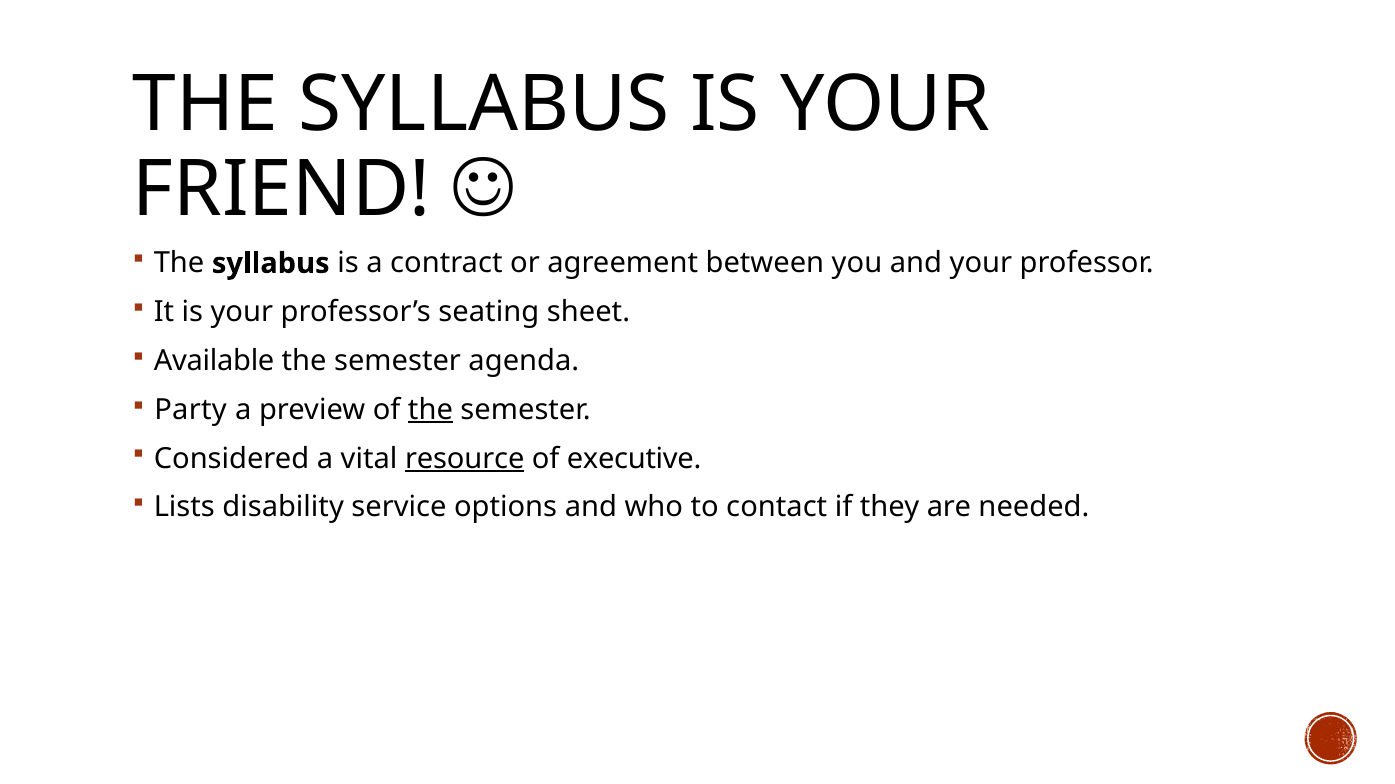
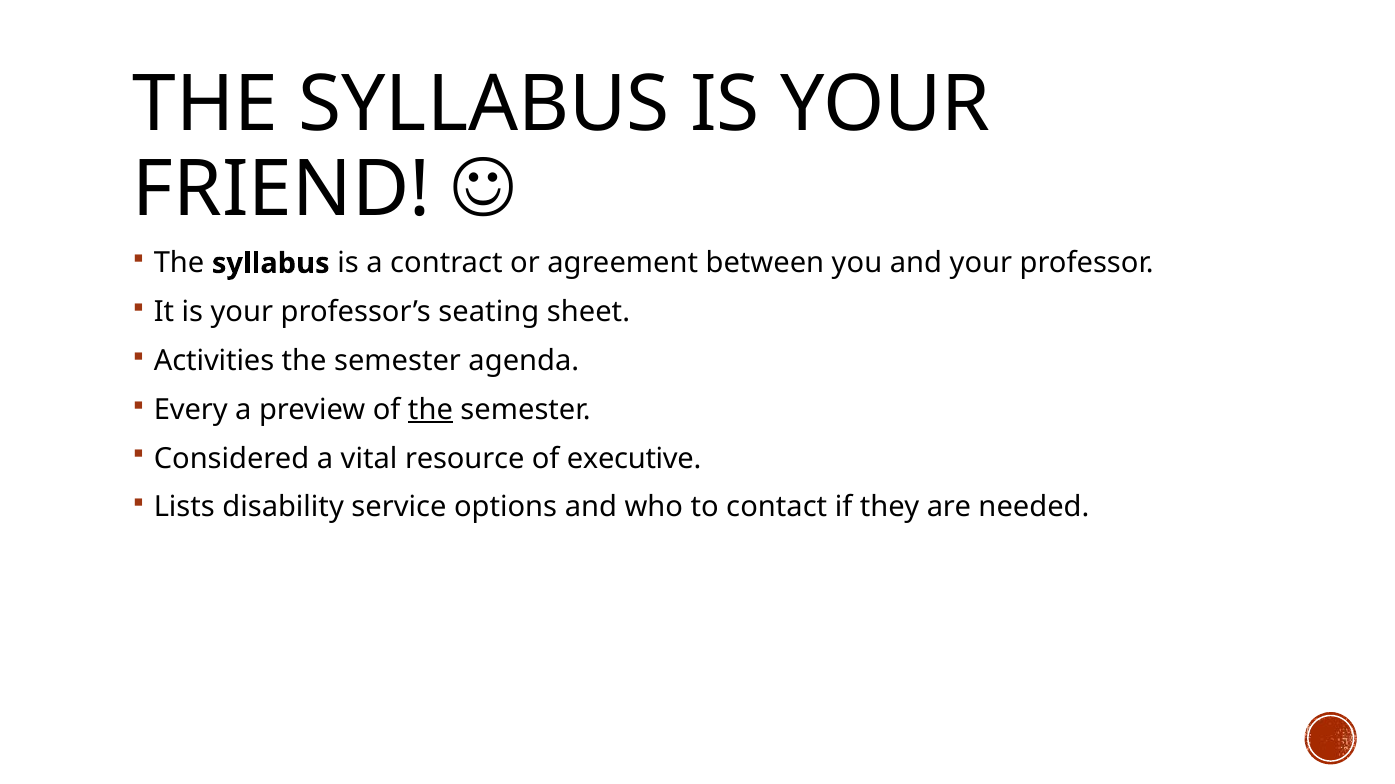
Available: Available -> Activities (214, 361)
Party: Party -> Every (191, 410)
resource underline: present -> none (465, 459)
